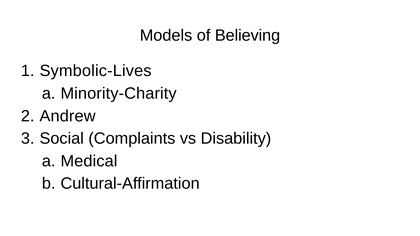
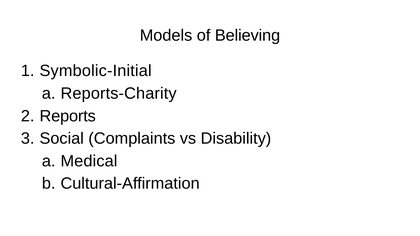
Symbolic-Lives: Symbolic-Lives -> Symbolic-Initial (96, 71)
Minority-Charity: Minority-Charity -> Reports-Charity (119, 94)
Andrew: Andrew -> Reports (68, 116)
